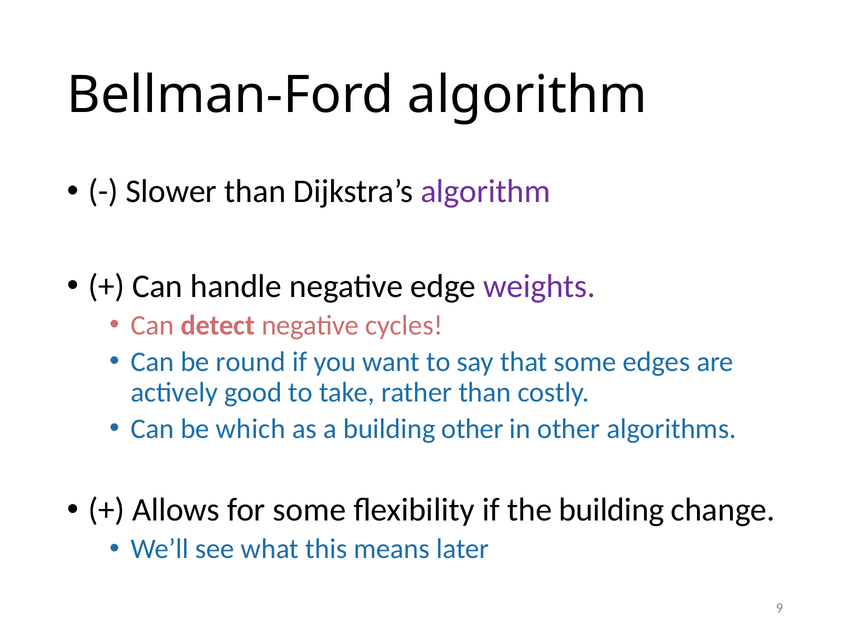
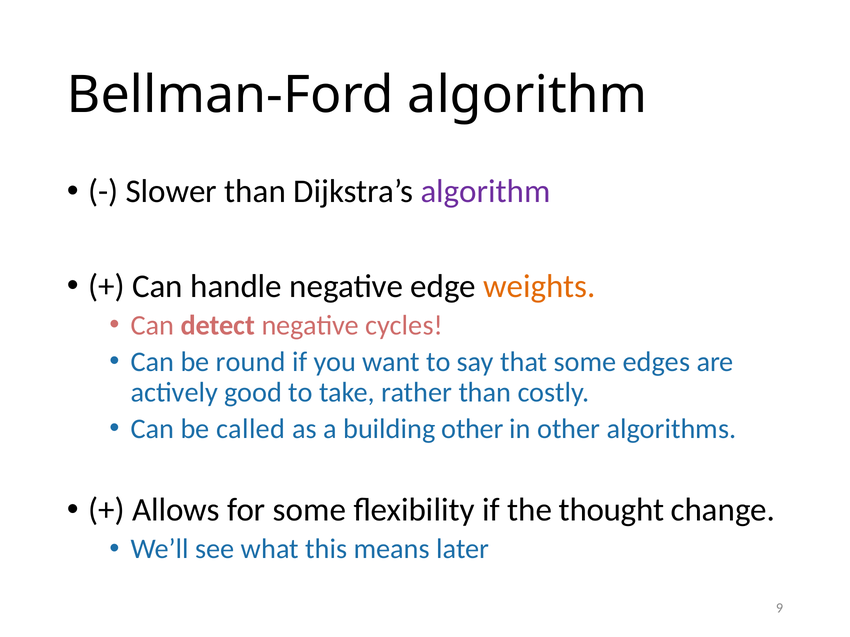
weights colour: purple -> orange (539, 286)
which: which -> called (251, 429)
the building: building -> thought (612, 510)
